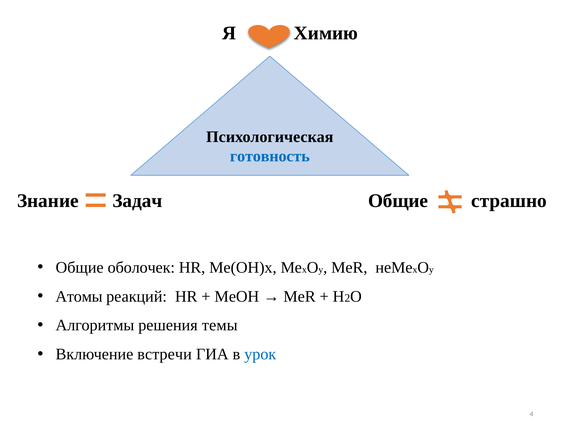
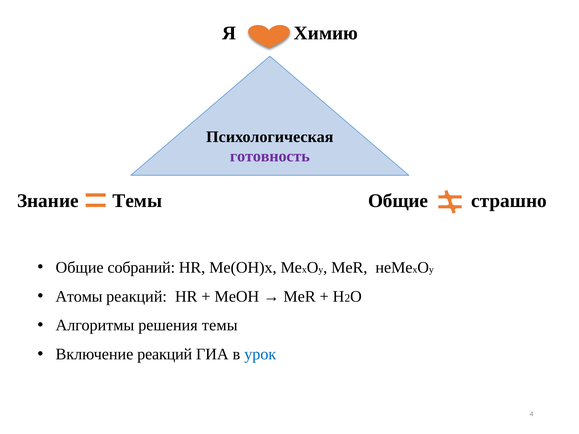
готовность colour: blue -> purple (270, 156)
Знание Задач: Задач -> Темы (137, 201)
оболочек: оболочек -> собраний (141, 268)
Включение встречи: встречи -> реакций (165, 354)
